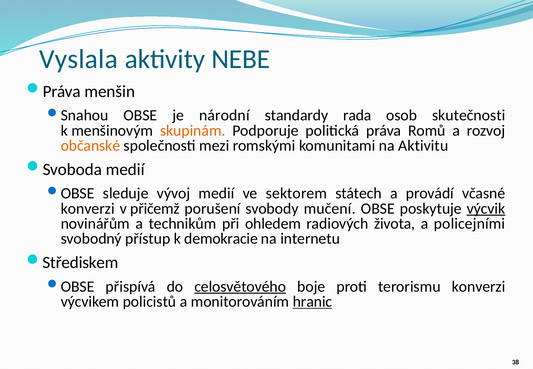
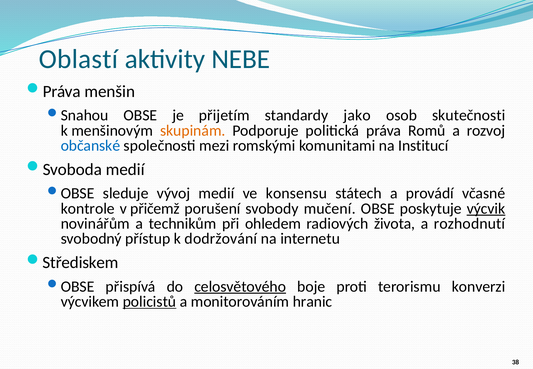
Vyslala: Vyslala -> Oblastí (78, 59)
národní: národní -> přijetím (224, 115)
rada: rada -> jako (357, 115)
občanské colour: orange -> blue (90, 146)
Aktivitu: Aktivitu -> Institucí (423, 146)
sektorem: sektorem -> konsensu (296, 193)
konverzi: konverzi -> kontrole (88, 209)
policejními: policejními -> rozhodnutí (469, 224)
demokracie: demokracie -> dodržování (221, 239)
policistů underline: none -> present (149, 302)
hranic underline: present -> none (312, 302)
